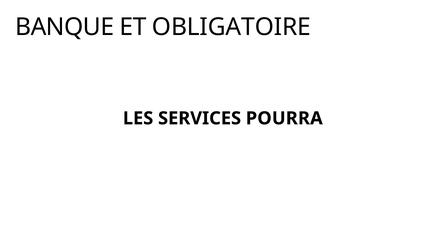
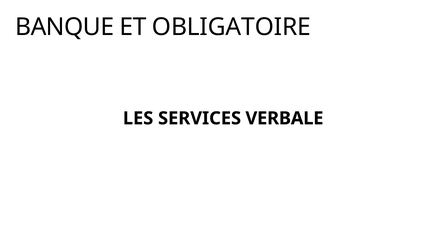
POURRA: POURRA -> VERBALE (284, 118)
